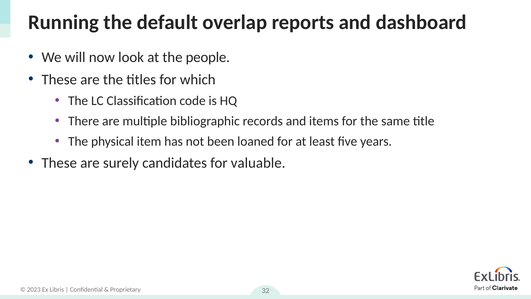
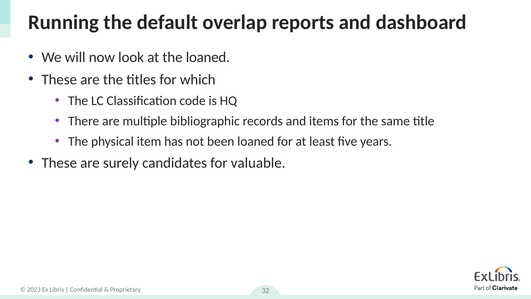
the people: people -> loaned (208, 57)
